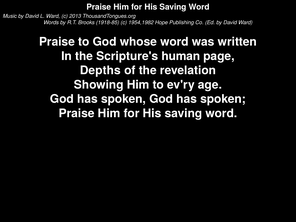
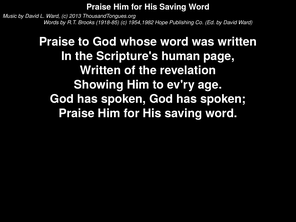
Depths: Depths -> Written (100, 70)
